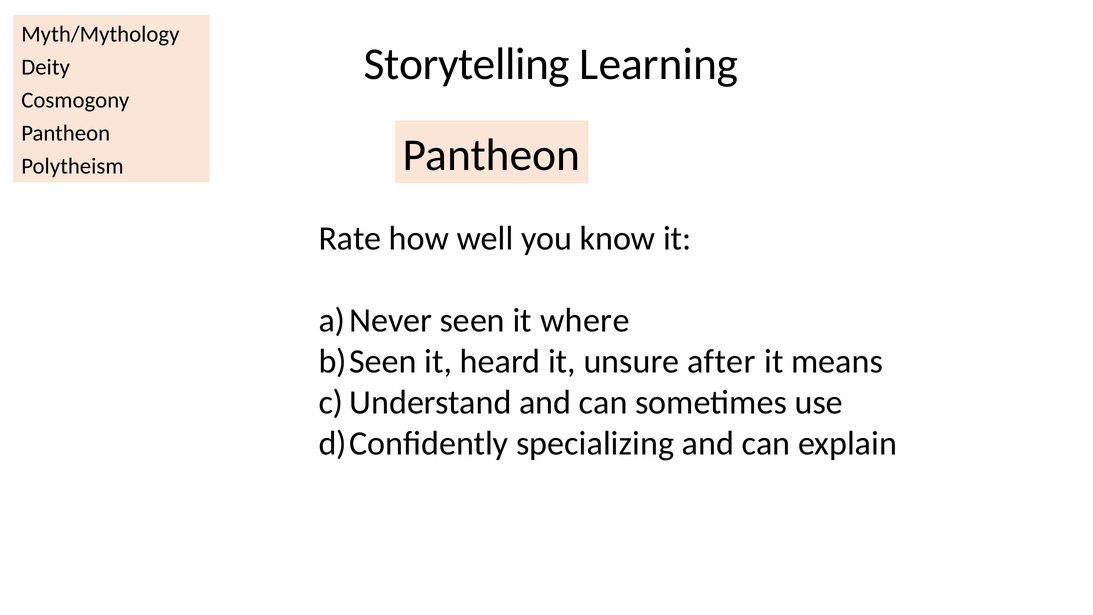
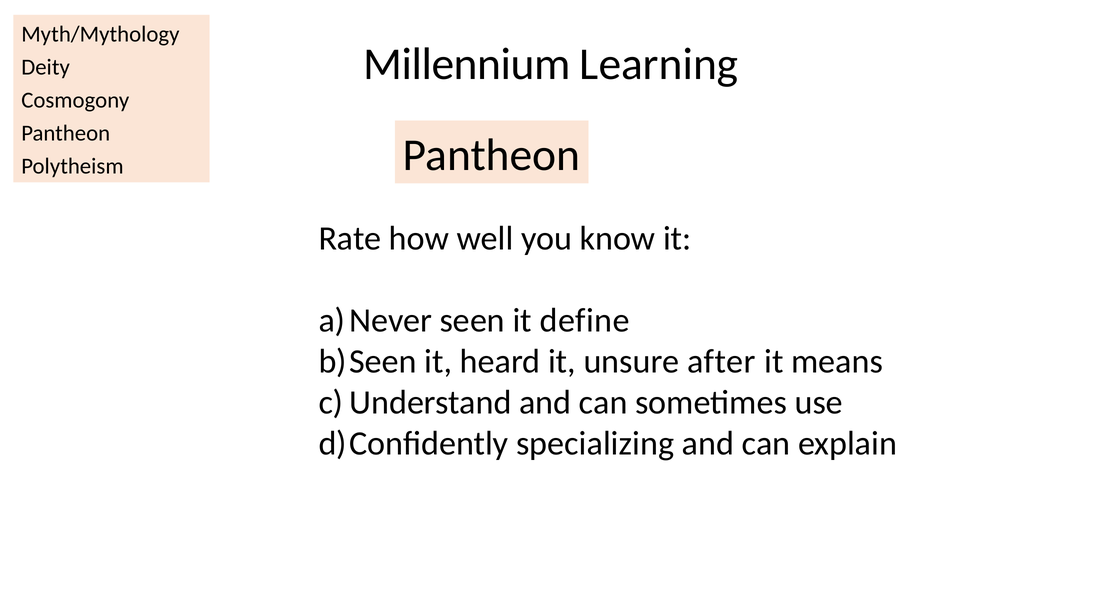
Storytelling: Storytelling -> Millennium (467, 64)
where: where -> define (585, 320)
